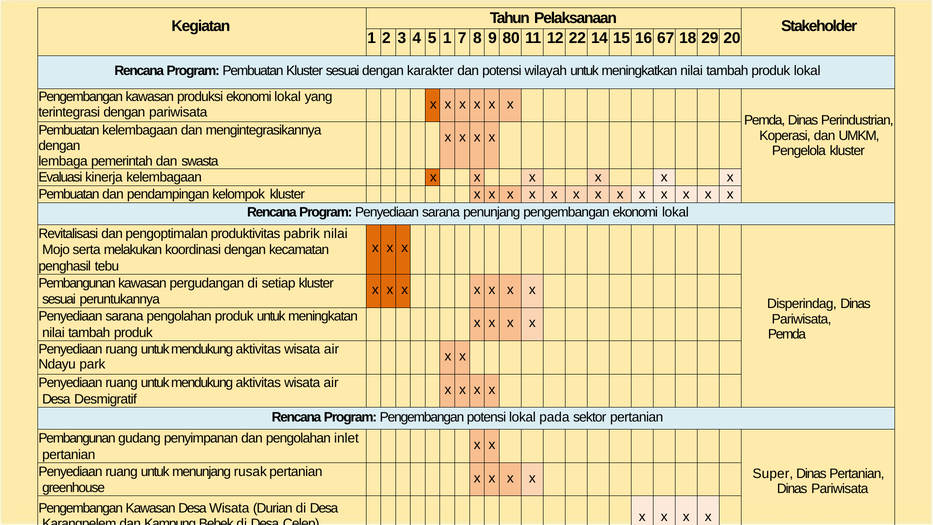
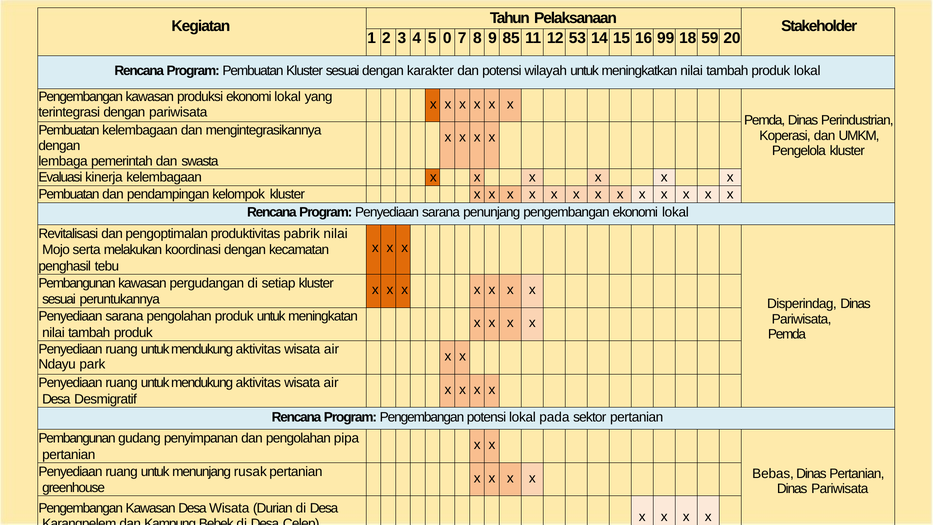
5 1: 1 -> 0 (447, 38)
80: 80 -> 85 (511, 38)
22: 22 -> 53 (577, 38)
67: 67 -> 99 (666, 38)
29: 29 -> 59 (710, 38)
inlet: inlet -> pipa (347, 438)
Super: Super -> Bebas (773, 473)
